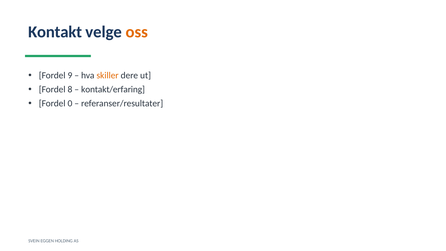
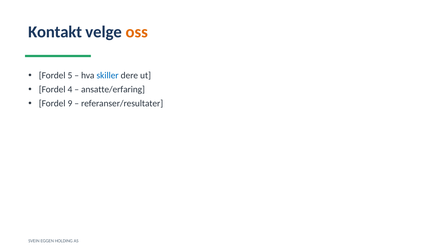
9: 9 -> 5 (70, 76)
skiller colour: orange -> blue (108, 76)
8: 8 -> 4 (70, 89)
kontakt/erfaring: kontakt/erfaring -> ansatte/erfaring (113, 89)
0: 0 -> 9 (70, 103)
